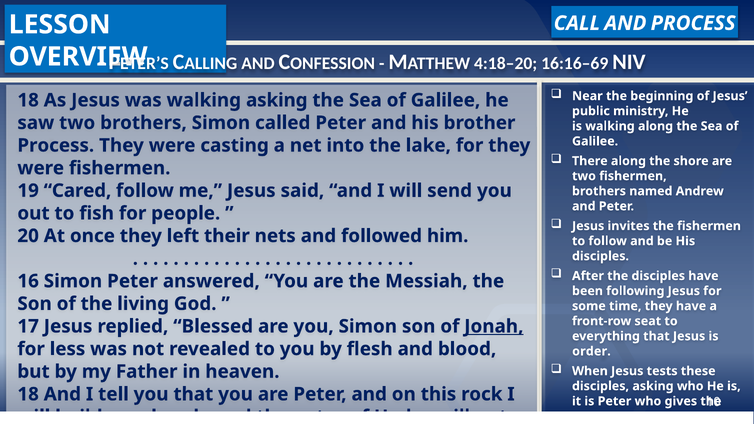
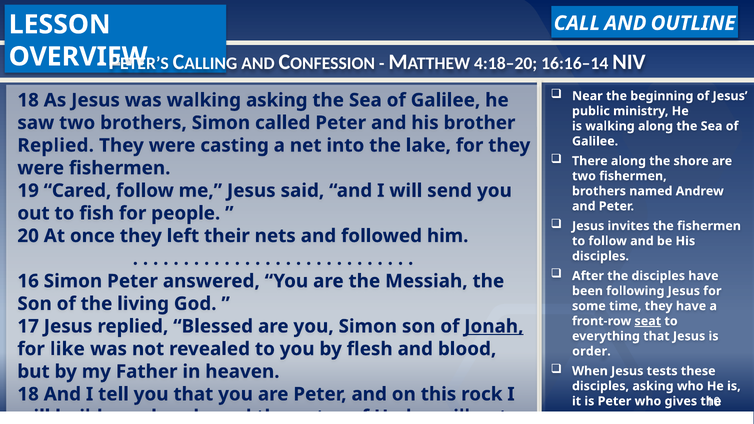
AND PROCESS: PROCESS -> OUTLINE (693, 23)
16:16–69: 16:16–69 -> 16:16–14 (575, 64)
Process: Process -> Replied (56, 145)
seat underline: none -> present (648, 321)
less: less -> like (67, 349)
